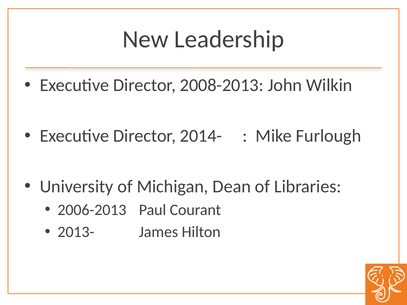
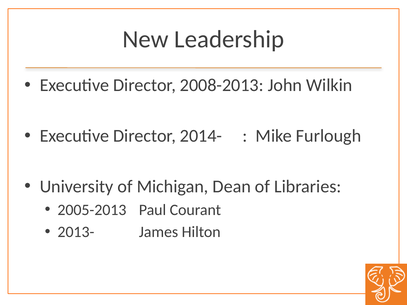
2006-2013: 2006-2013 -> 2005-2013 (92, 210)
